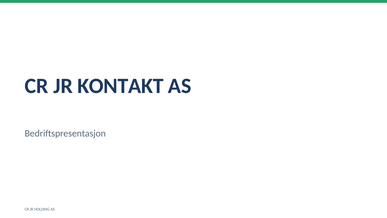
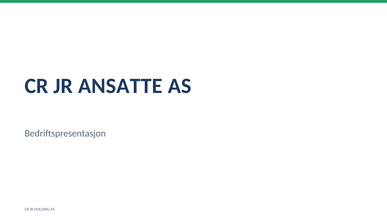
KONTAKT: KONTAKT -> ANSATTE (120, 86)
